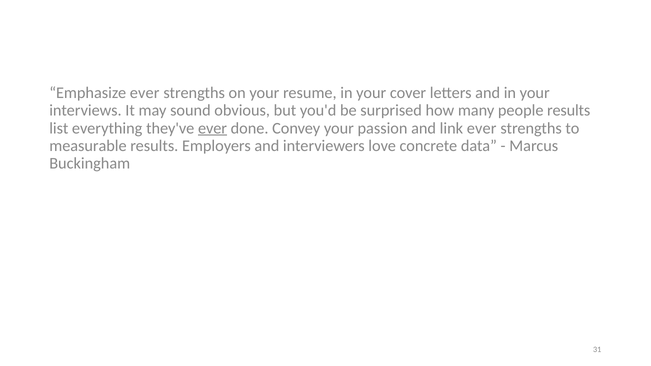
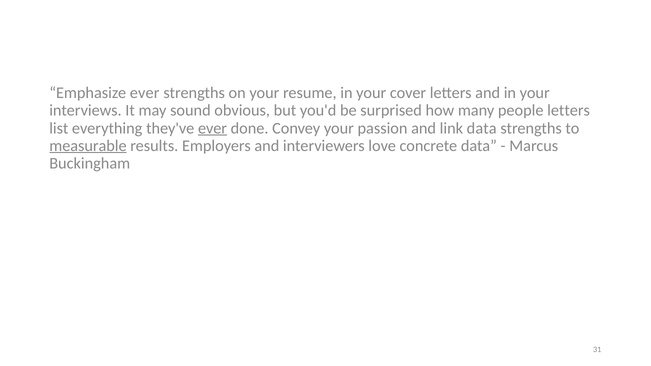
people results: results -> letters (569, 111)
link ever: ever -> data (482, 128)
measurable underline: none -> present (88, 146)
